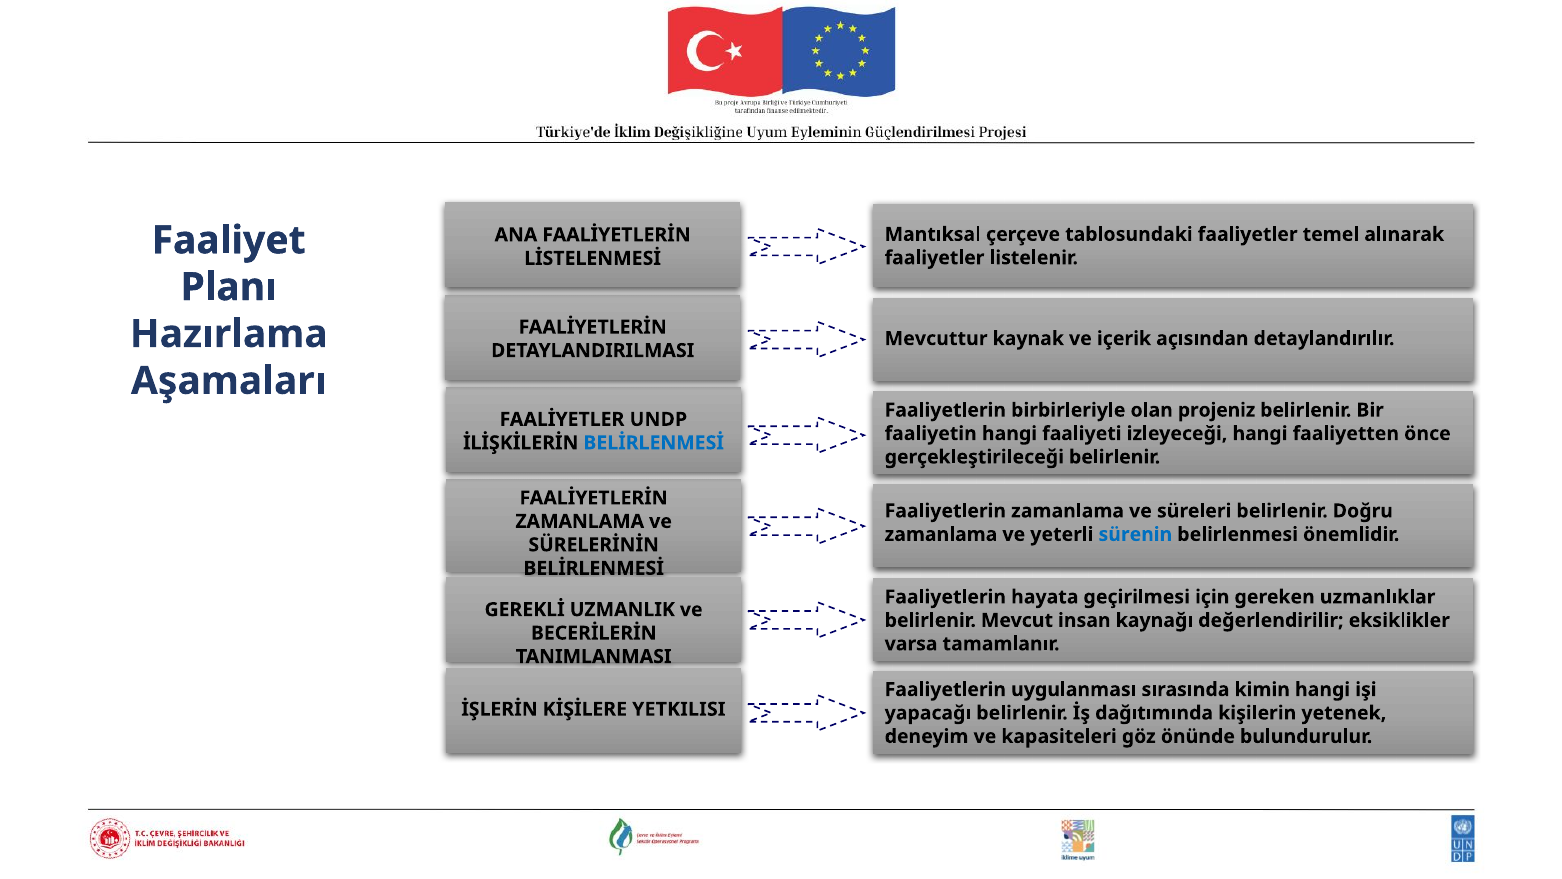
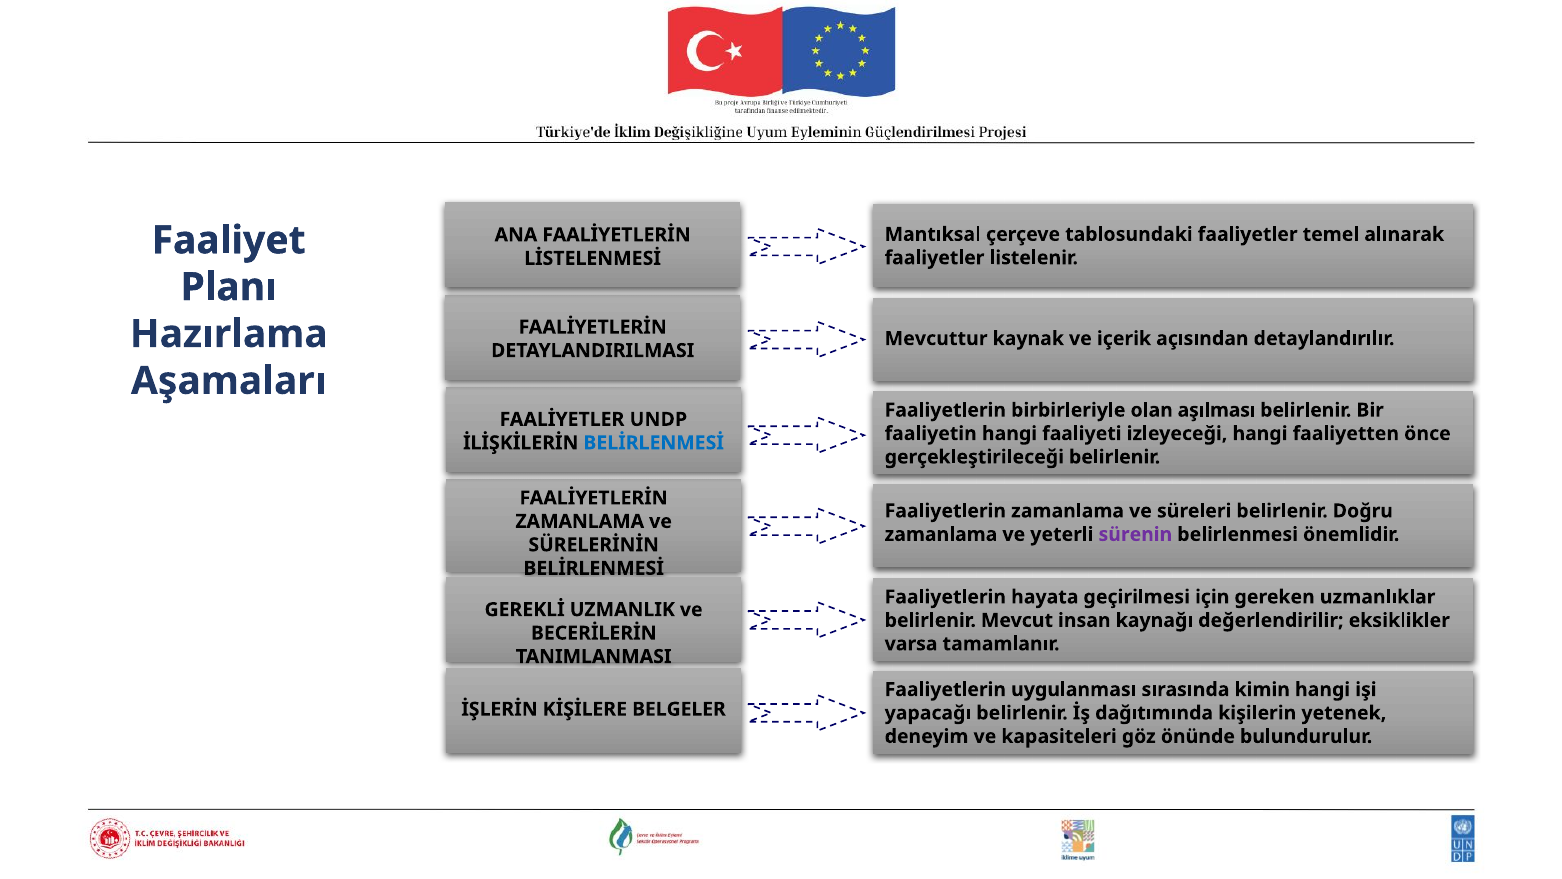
projeniz: projeniz -> aşılması (1217, 410)
sürenin colour: blue -> purple (1135, 534)
YETKILISI: YETKILISI -> BELGELER (679, 709)
